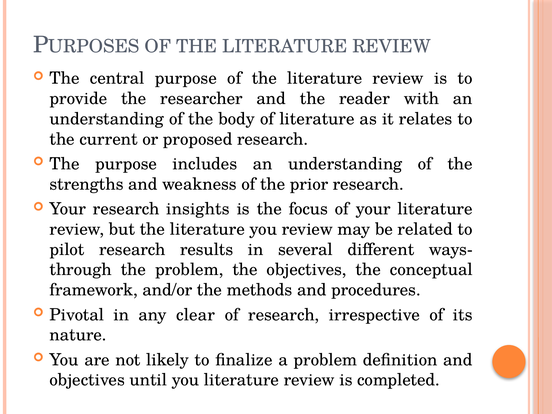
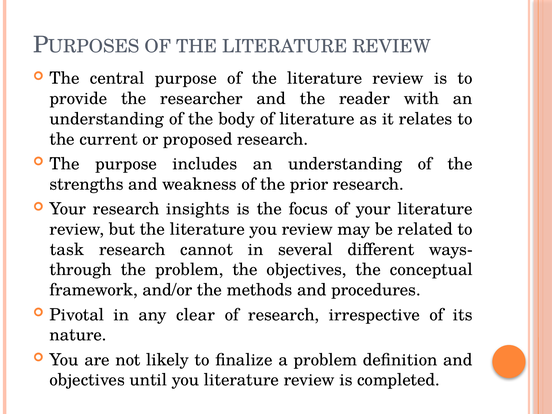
pilot: pilot -> task (67, 249)
results: results -> cannot (207, 249)
